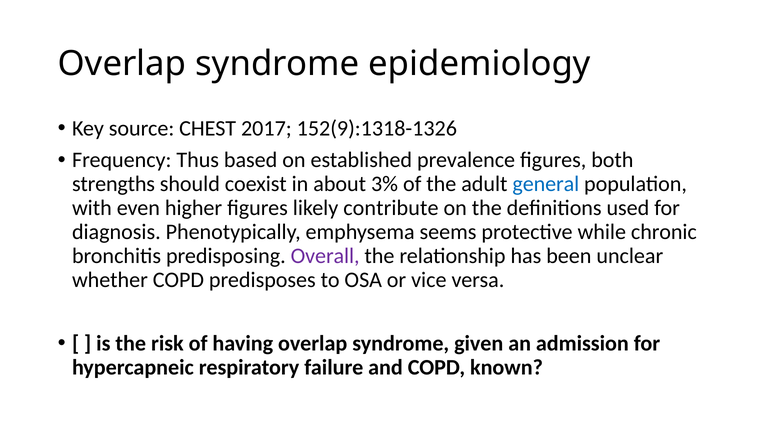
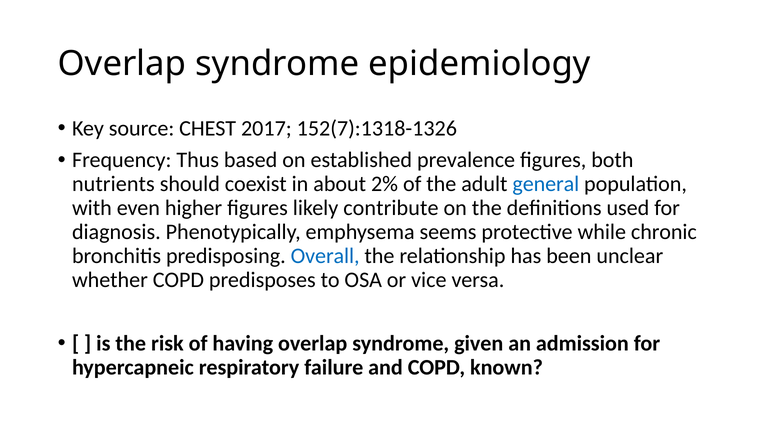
152(9):1318-1326: 152(9):1318-1326 -> 152(7):1318-1326 (377, 128)
strengths: strengths -> nutrients (113, 184)
3%: 3% -> 2% (385, 184)
Overall colour: purple -> blue (325, 255)
